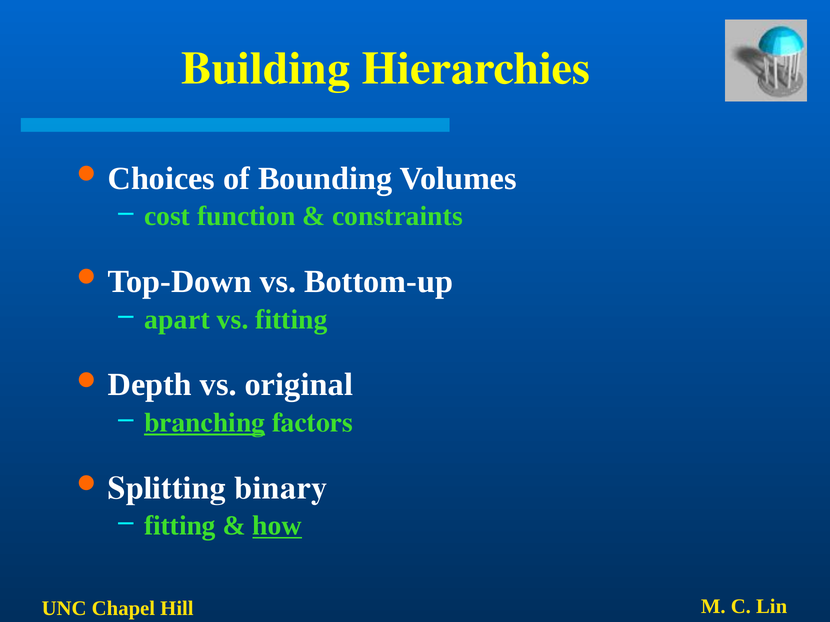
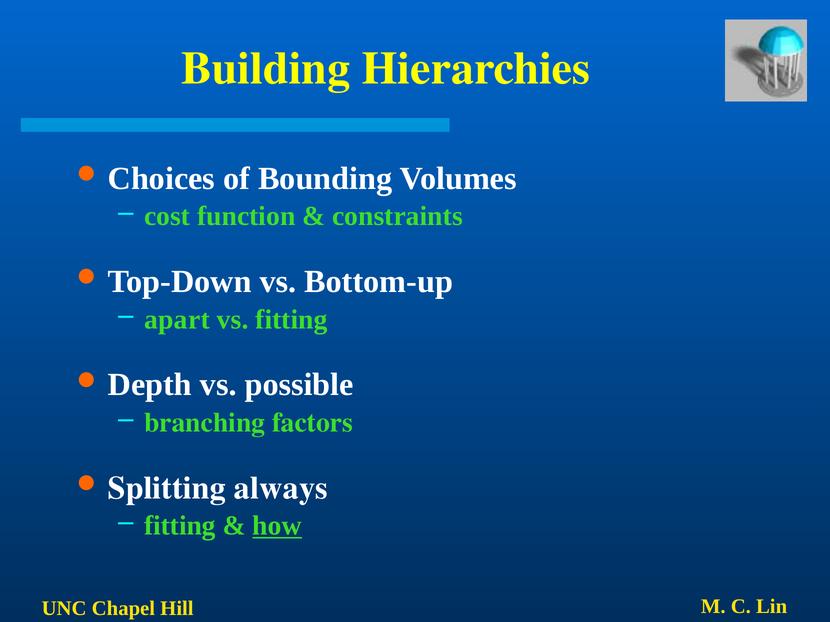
original: original -> possible (299, 385)
branching underline: present -> none (205, 423)
binary: binary -> always (281, 488)
